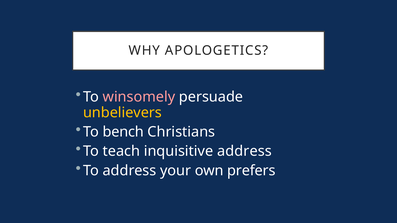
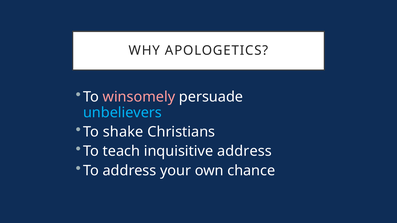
unbelievers colour: yellow -> light blue (122, 113)
bench: bench -> shake (123, 132)
prefers: prefers -> chance (251, 171)
